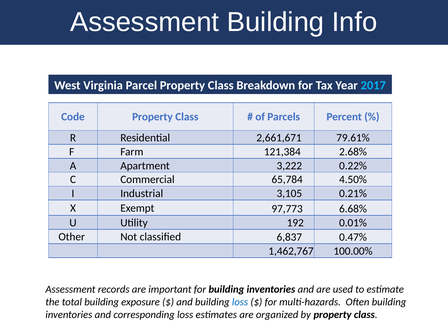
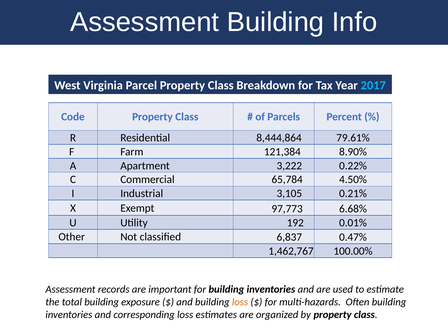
2,661,671: 2,661,671 -> 8,444,864 (279, 138)
2.68%: 2.68% -> 8.90% (353, 152)
loss colour: blue -> orange (240, 302)
